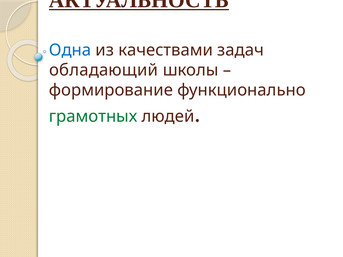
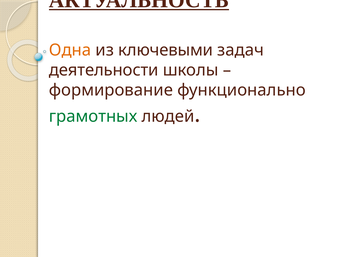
Одна colour: blue -> orange (70, 50)
качествами: качествами -> ключевыми (166, 50)
обладающий: обладающий -> деятельности (104, 70)
